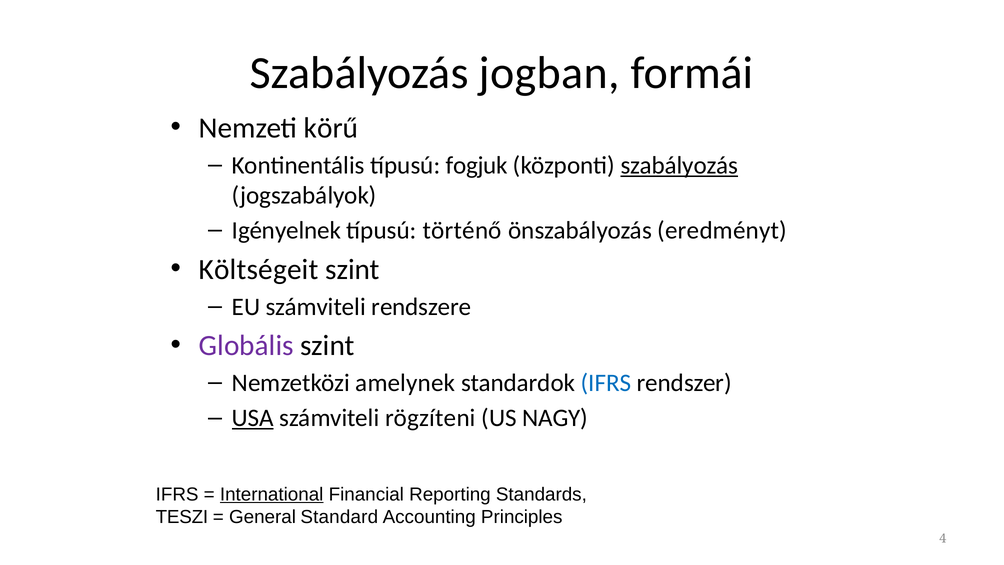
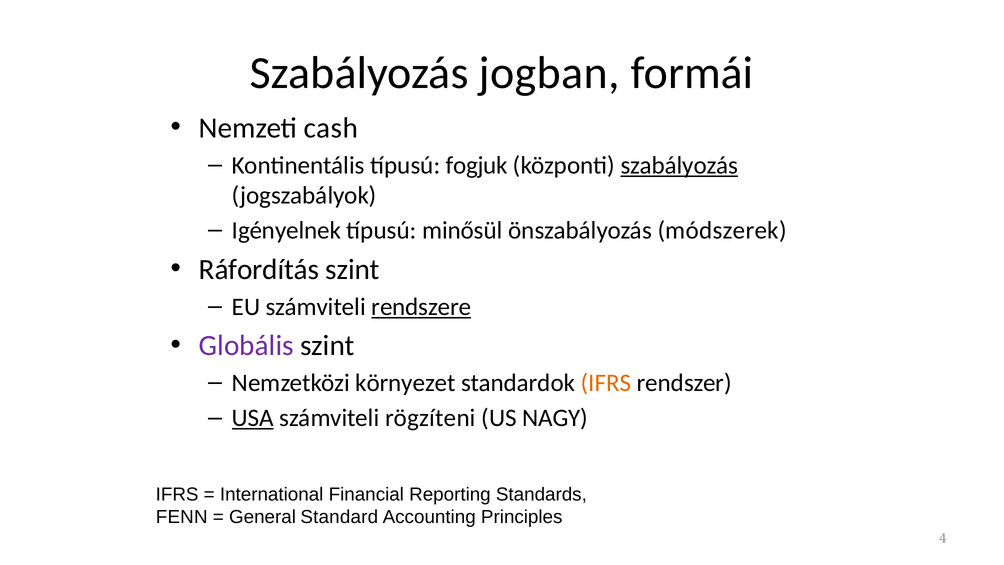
körű: körű -> cash (331, 128)
történő: történő -> minősül (462, 230)
eredményt: eredményt -> módszerek (722, 230)
Költségeit: Költségeit -> Ráfordítás (259, 269)
rendszere underline: none -> present (421, 307)
amelynek: amelynek -> környezet (405, 383)
IFRS colour: blue -> orange (606, 383)
International underline: present -> none (272, 494)
TESZI: TESZI -> FENN (182, 517)
